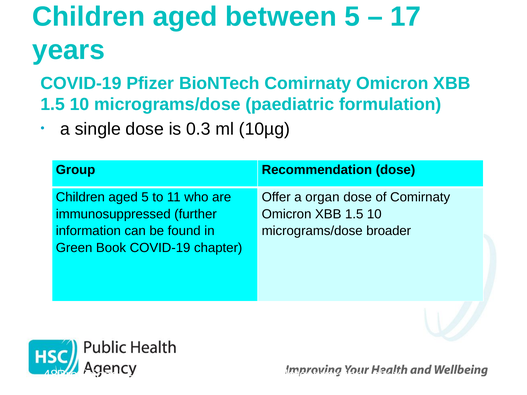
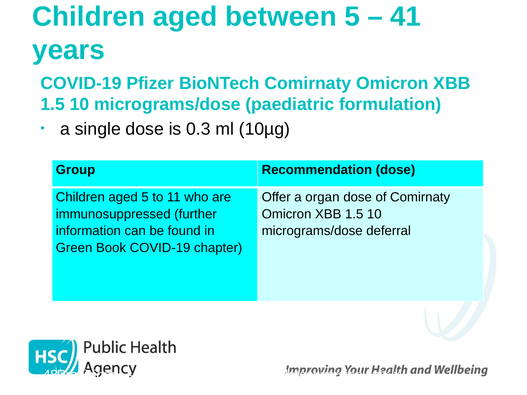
17: 17 -> 41 (406, 17)
broader: broader -> deferral (389, 231)
